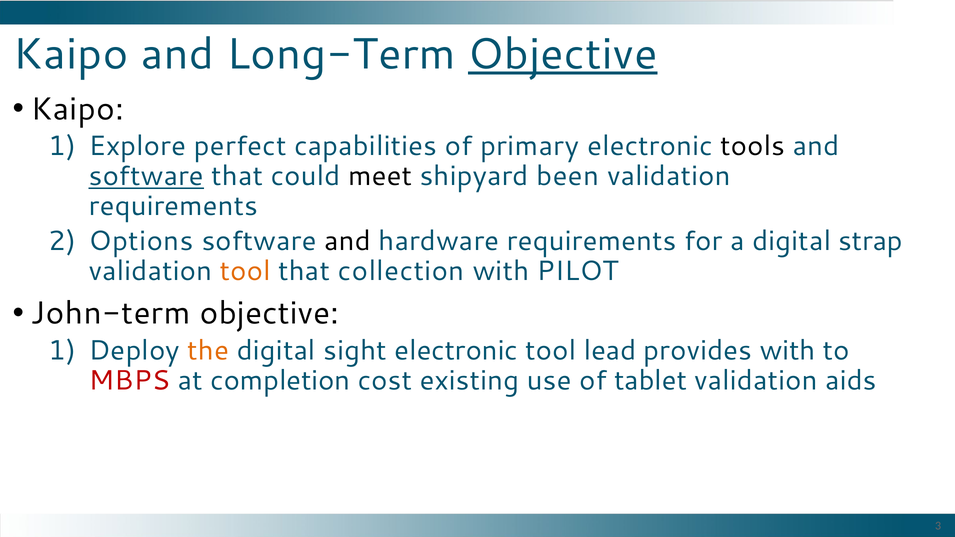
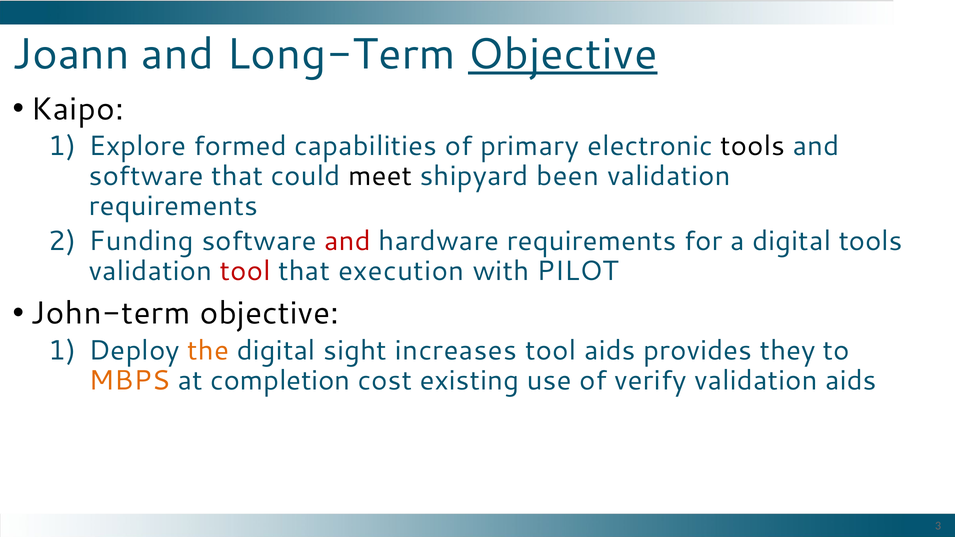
Kaipo: Kaipo -> Joann (71, 54)
perfect: perfect -> formed (240, 146)
software underline: present -> none (146, 176)
Options: Options -> Funding (141, 241)
and colour: black -> red (348, 241)
digital strap: strap -> tools (871, 241)
tool colour: orange -> red (245, 271)
collection: collection -> execution (401, 271)
sight electronic: electronic -> increases (456, 351)
tool lead: lead -> aids (610, 351)
provides with: with -> they (788, 351)
MBPS colour: red -> orange (130, 381)
tablet: tablet -> verify (650, 381)
